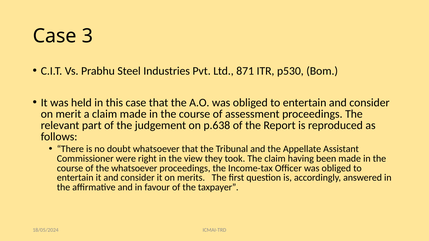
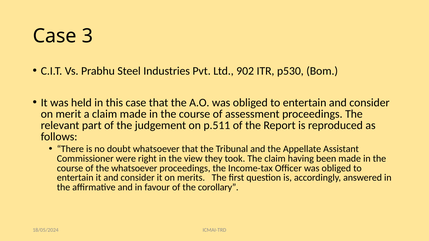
871: 871 -> 902 (245, 71)
p.638: p.638 -> p.511 (217, 125)
taxpayer: taxpayer -> corollary (218, 187)
